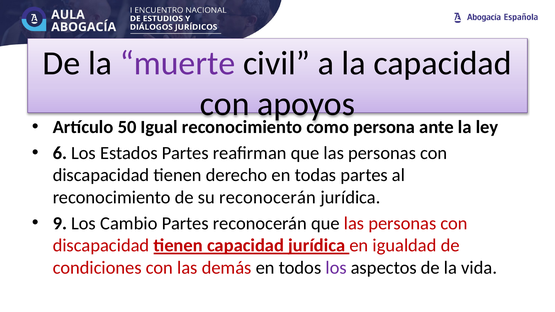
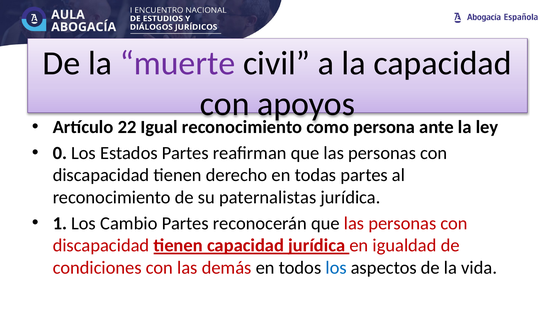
50: 50 -> 22 (127, 127)
6: 6 -> 0 (60, 153)
su reconocerán: reconocerán -> paternalistas (268, 197)
9: 9 -> 1 (60, 223)
los colour: purple -> blue (336, 268)
